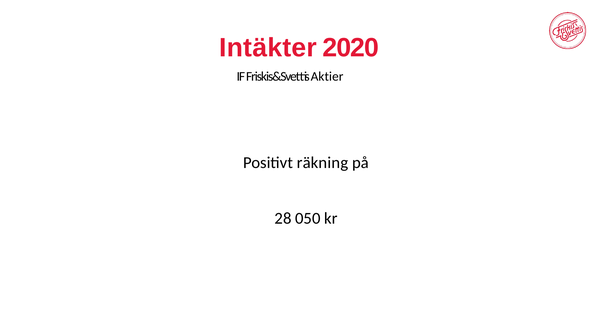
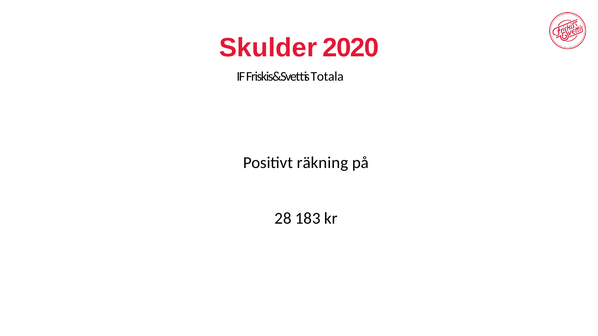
Intäkter: Intäkter -> Skulder (268, 48)
Aktier: Aktier -> Totala (327, 76)
050: 050 -> 183 (308, 219)
